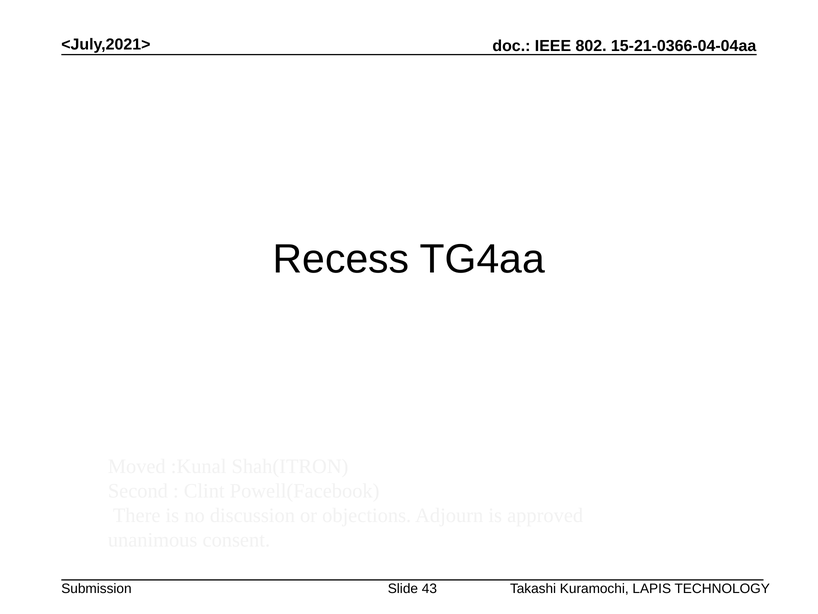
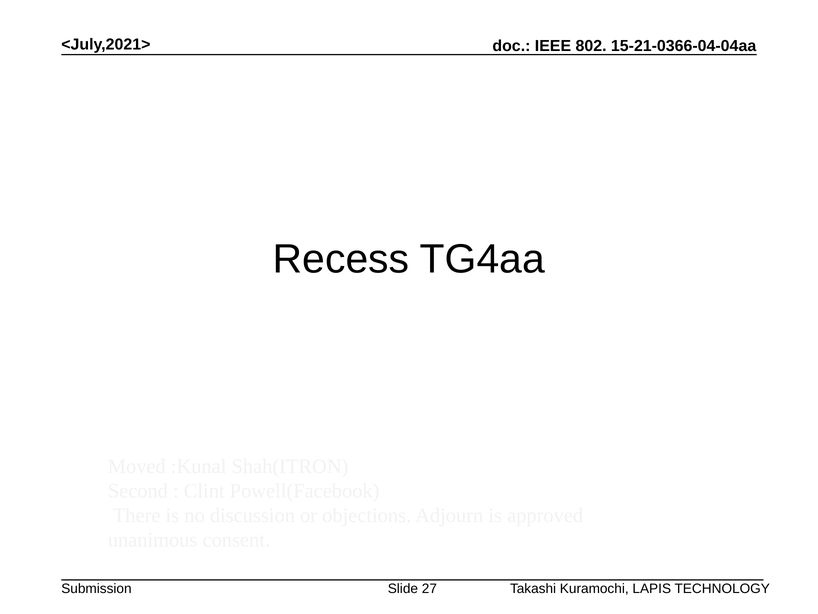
43: 43 -> 27 (429, 588)
